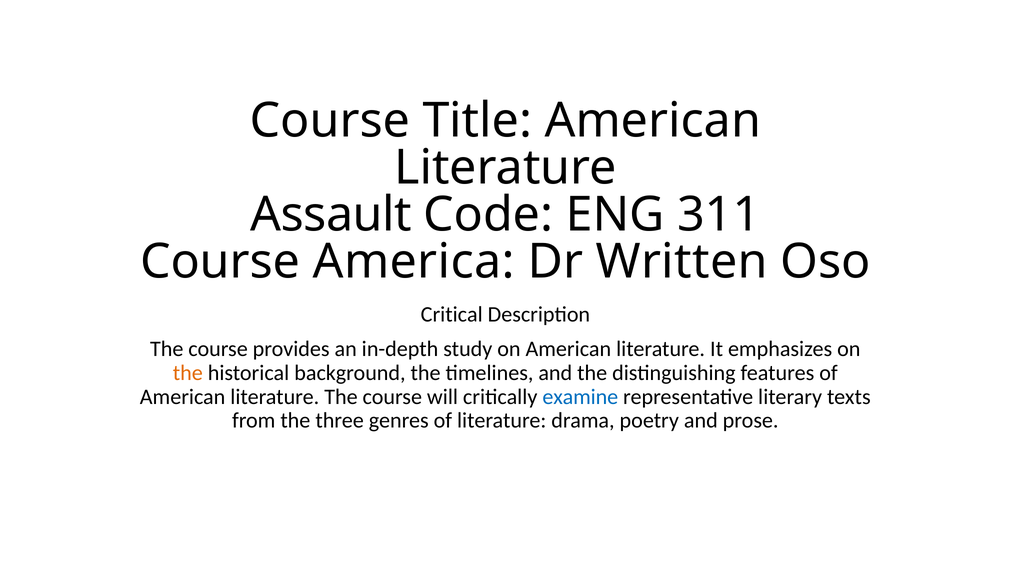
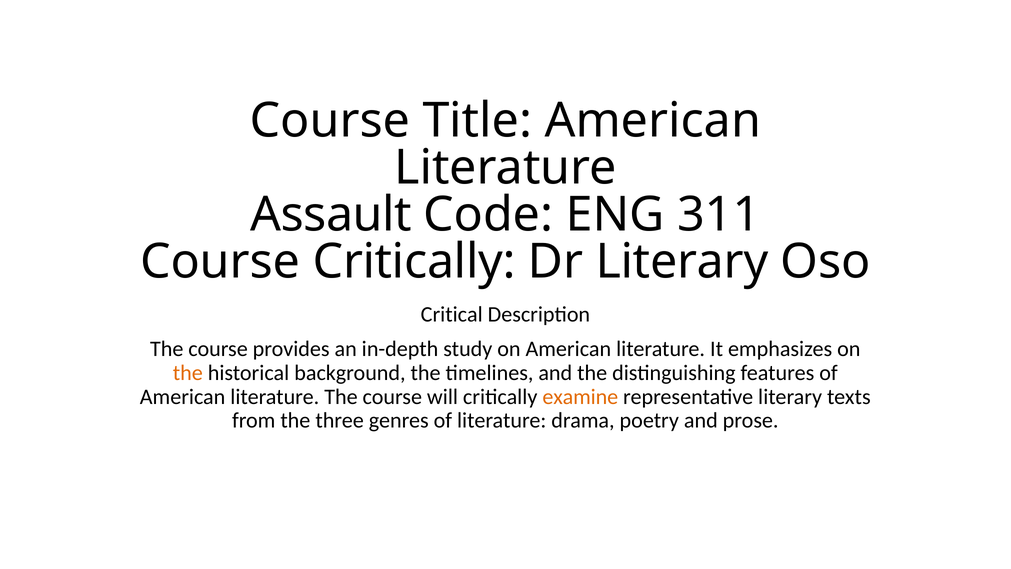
Course America: America -> Critically (414, 262)
Dr Written: Written -> Literary (682, 262)
examine colour: blue -> orange (580, 396)
